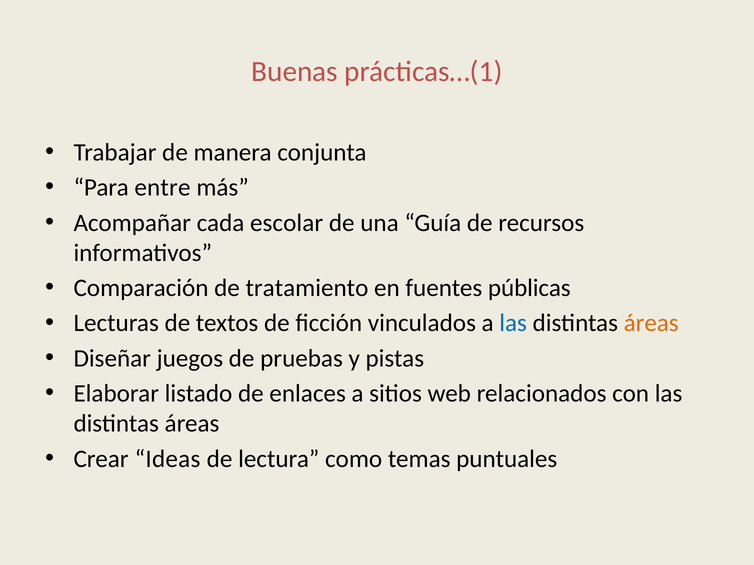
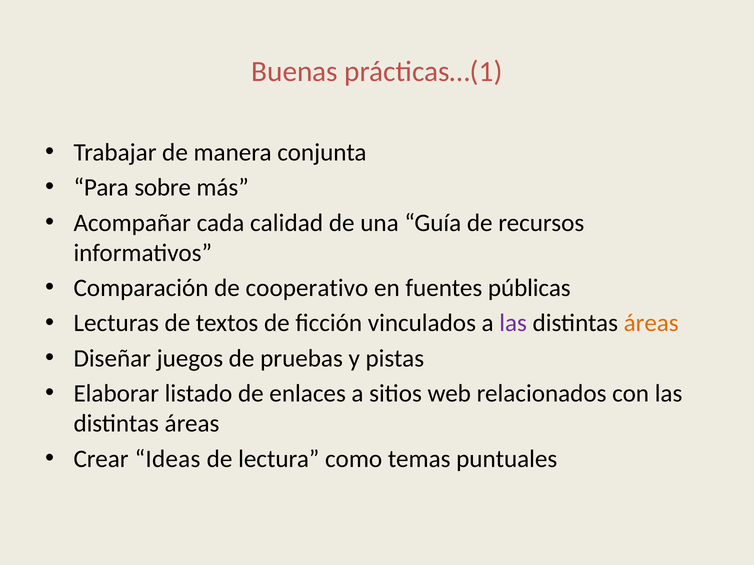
entre: entre -> sobre (163, 188)
escolar: escolar -> calidad (287, 223)
tratamiento: tratamiento -> cooperativo (307, 288)
las colour: blue -> purple (513, 323)
